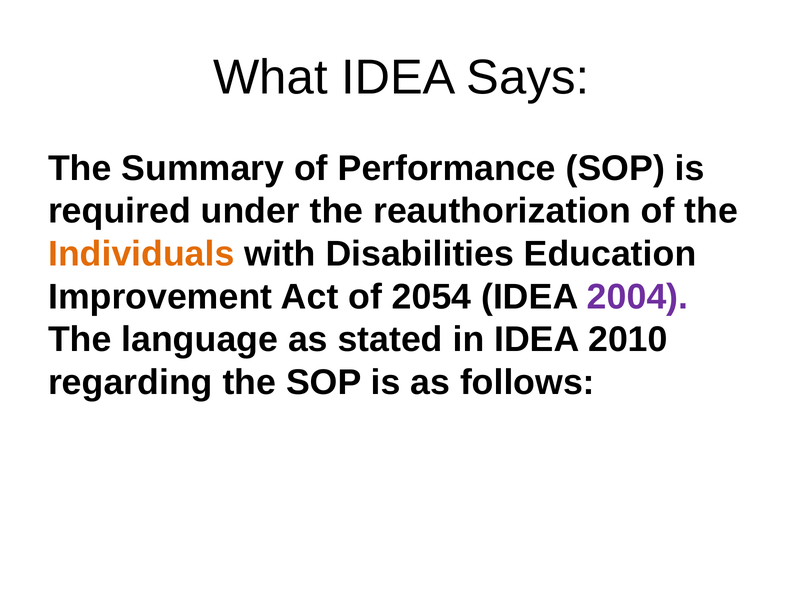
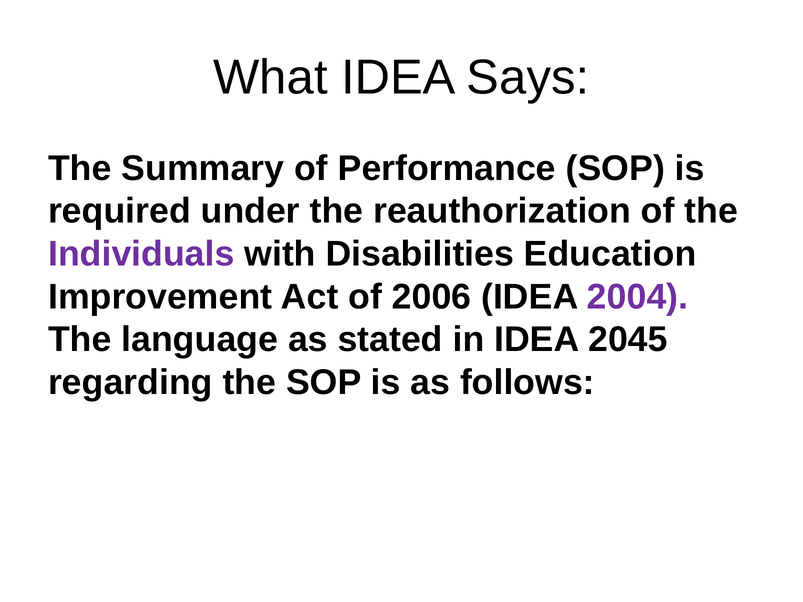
Individuals colour: orange -> purple (141, 254)
2054: 2054 -> 2006 (432, 297)
2010: 2010 -> 2045 (628, 340)
